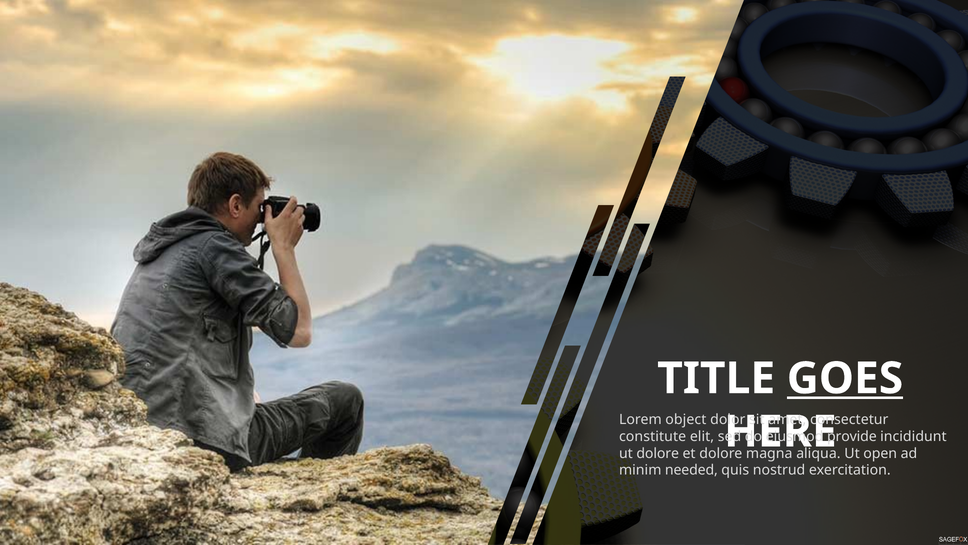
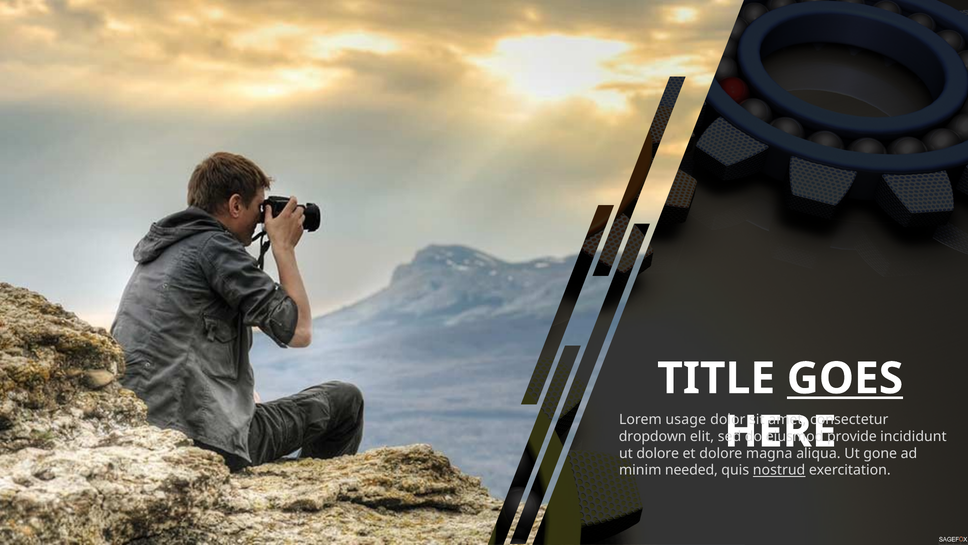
object: object -> usage (686, 419)
constitute: constitute -> dropdown (653, 436)
open: open -> gone (880, 453)
nostrud underline: none -> present (779, 470)
